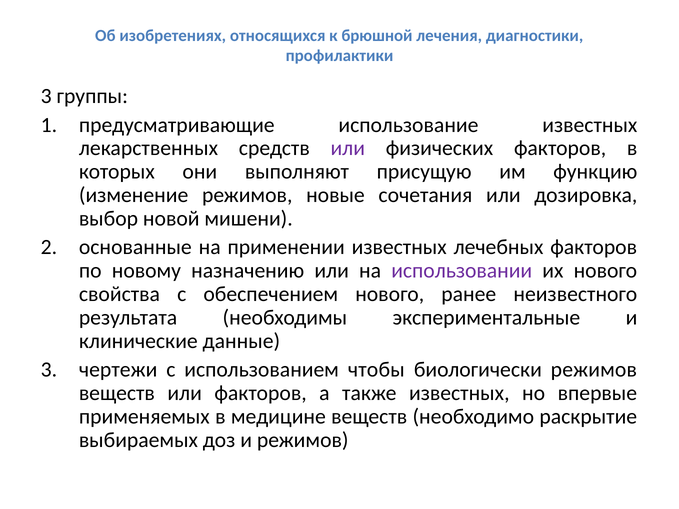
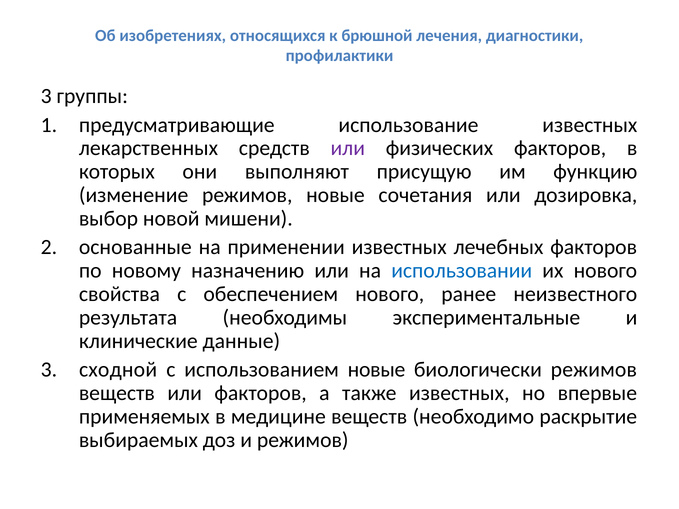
использовании colour: purple -> blue (462, 271)
чертежи: чертежи -> сходной (118, 370)
использованием чтобы: чтобы -> новые (377, 370)
